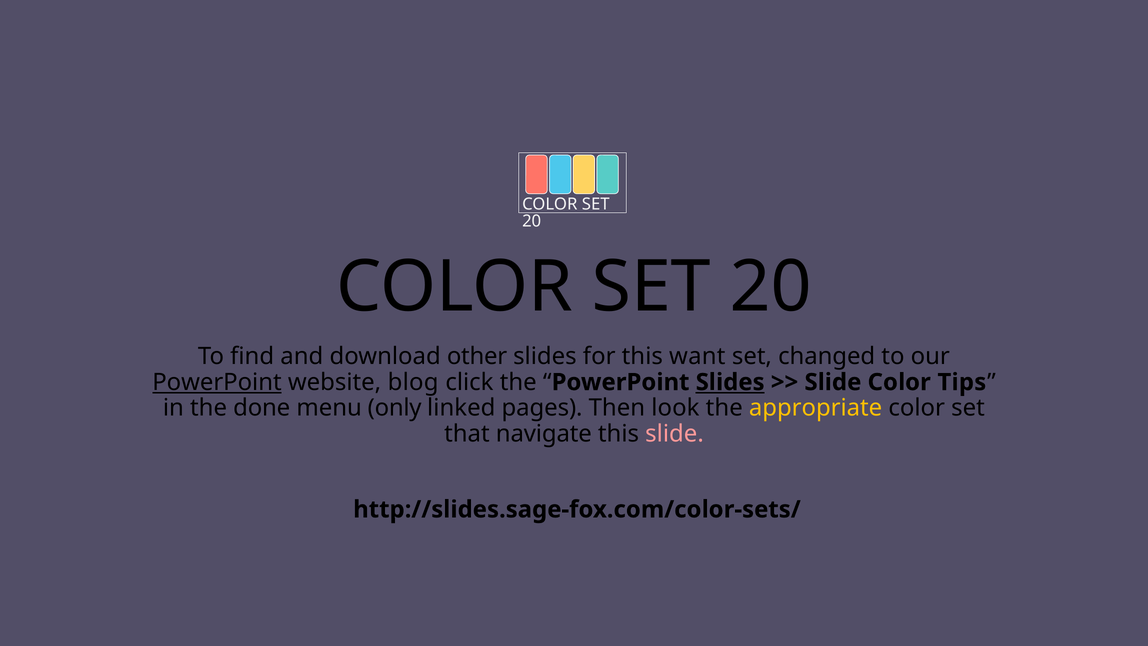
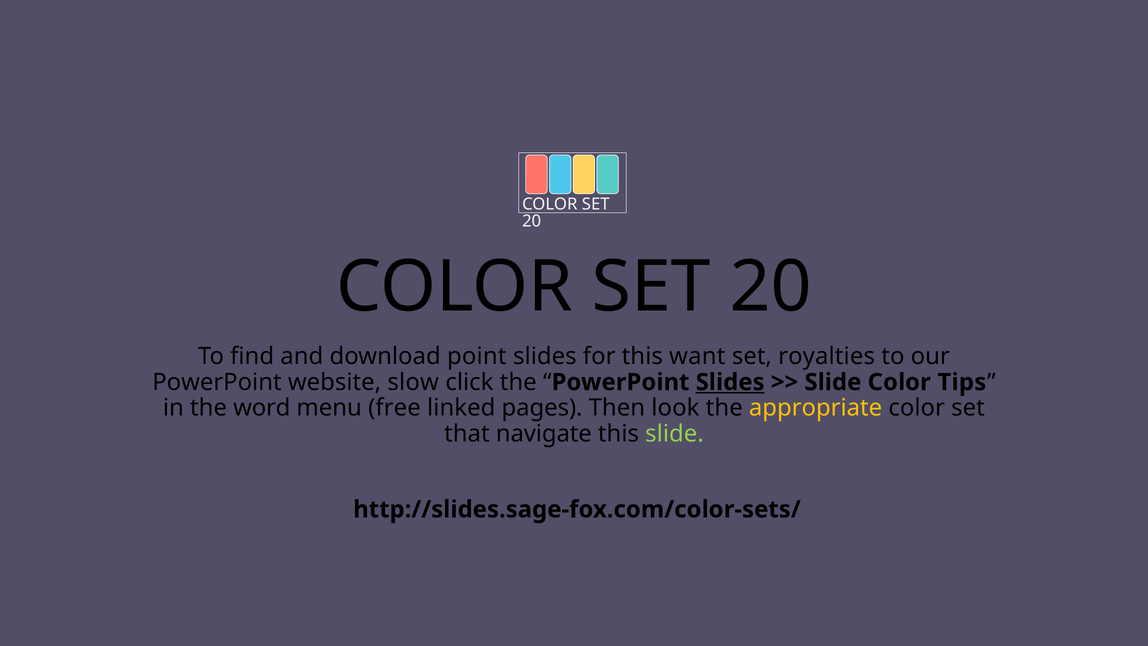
other: other -> point (477, 356)
changed: changed -> royalties (827, 356)
PowerPoint underline: present -> none (217, 382)
blog: blog -> slow (413, 382)
done: done -> word (262, 408)
only: only -> free (394, 408)
slide colour: pink -> light green (675, 434)
